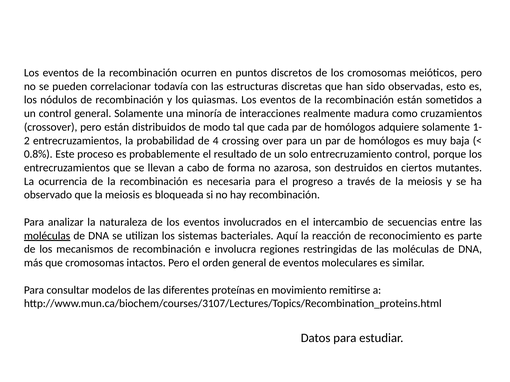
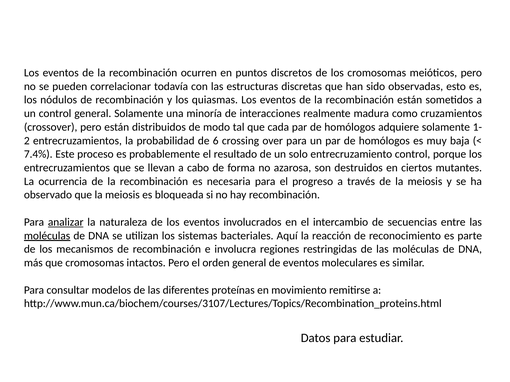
4: 4 -> 6 (216, 141)
0.8%: 0.8% -> 7.4% (38, 154)
analizar underline: none -> present (66, 222)
